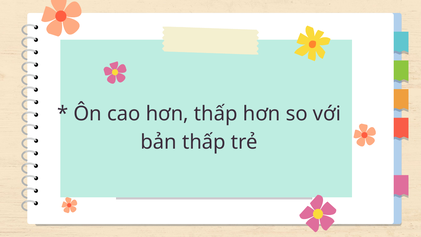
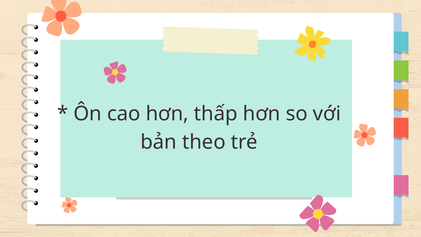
bản thấp: thấp -> theo (204, 142)
